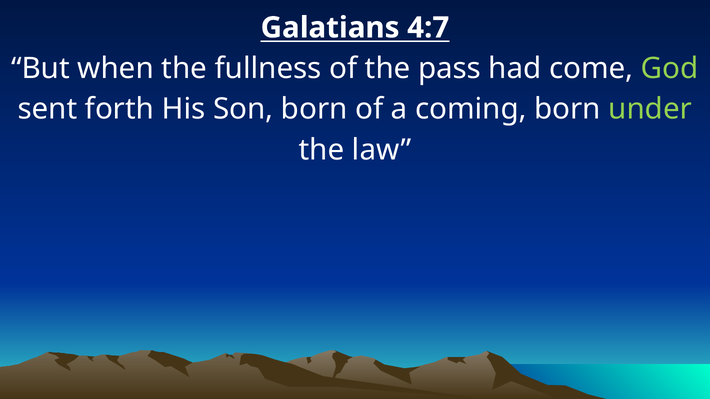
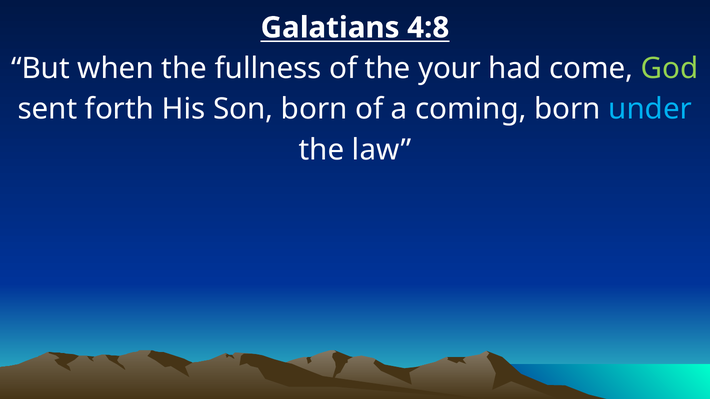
4:7: 4:7 -> 4:8 (428, 28)
pass: pass -> your (450, 69)
under colour: light green -> light blue (650, 109)
